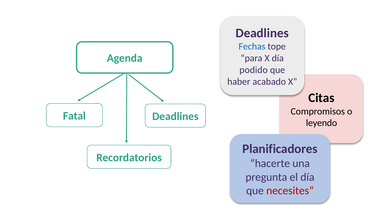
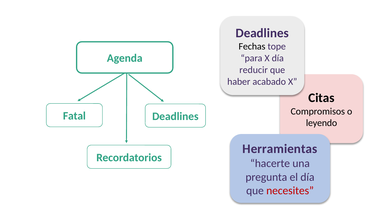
Fechas colour: blue -> black (252, 46)
podido: podido -> reducir (254, 70)
Planificadores: Planificadores -> Herramientas (280, 149)
